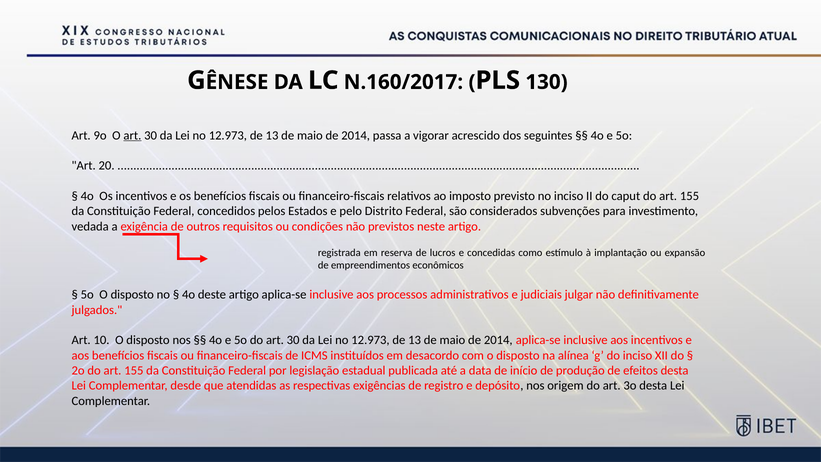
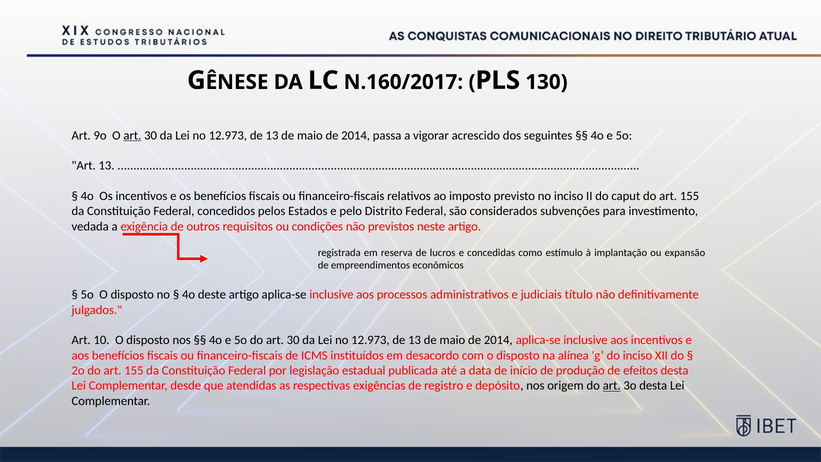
Art 20: 20 -> 13 (107, 166)
julgar: julgar -> título (579, 295)
art underline: none -> present (612, 386)
